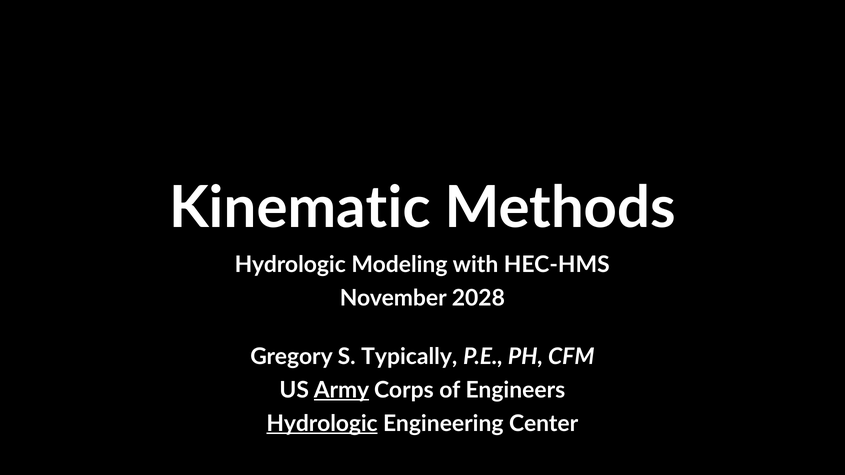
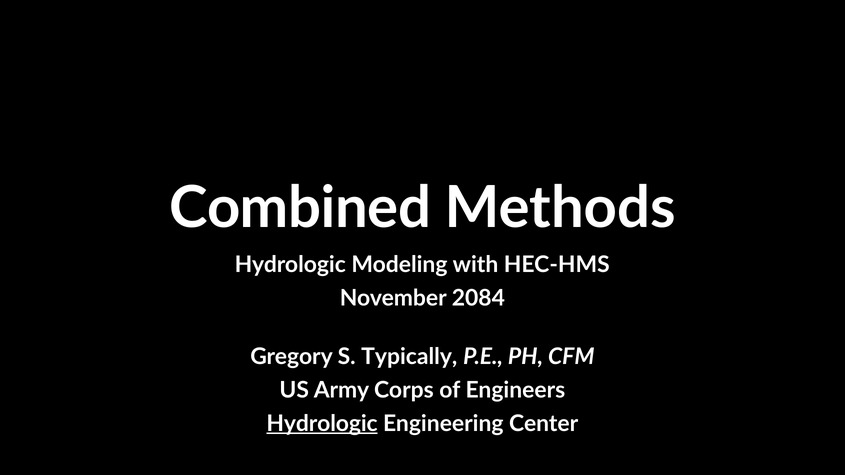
Kinematic: Kinematic -> Combined (300, 208)
2028: 2028 -> 2084 (478, 299)
Army underline: present -> none (341, 390)
